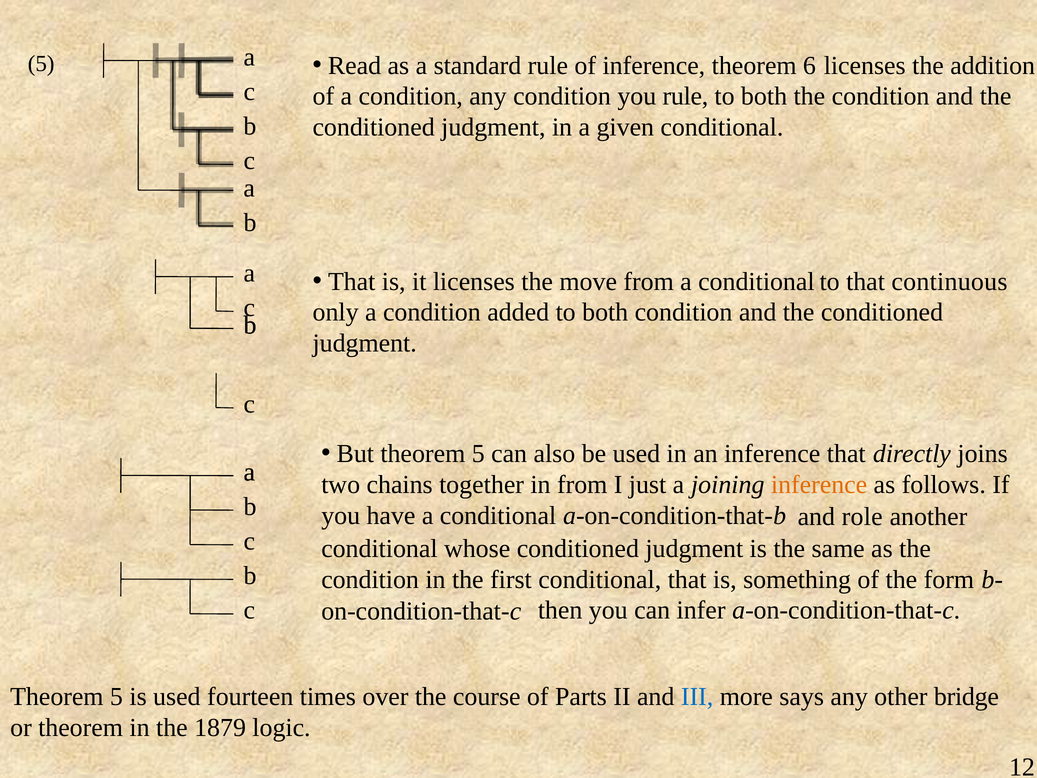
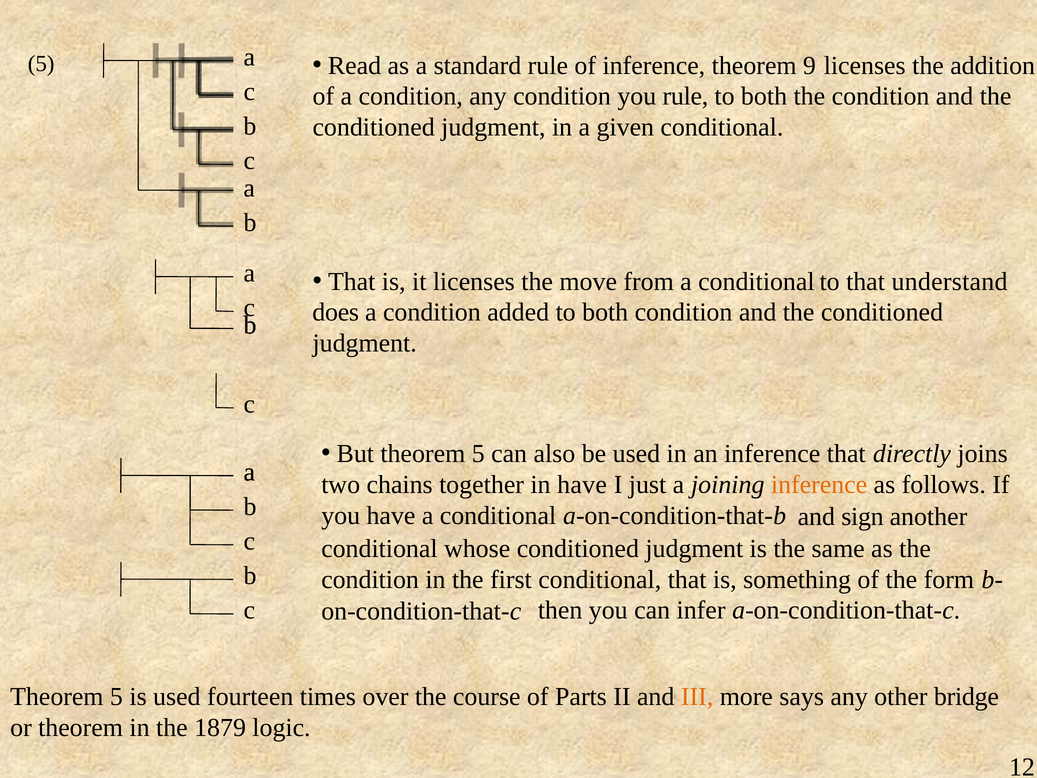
6: 6 -> 9 (809, 66)
continuous: continuous -> understand (950, 282)
only: only -> does (336, 312)
in from: from -> have (582, 485)
role: role -> sign (862, 516)
III colour: blue -> orange (697, 696)
